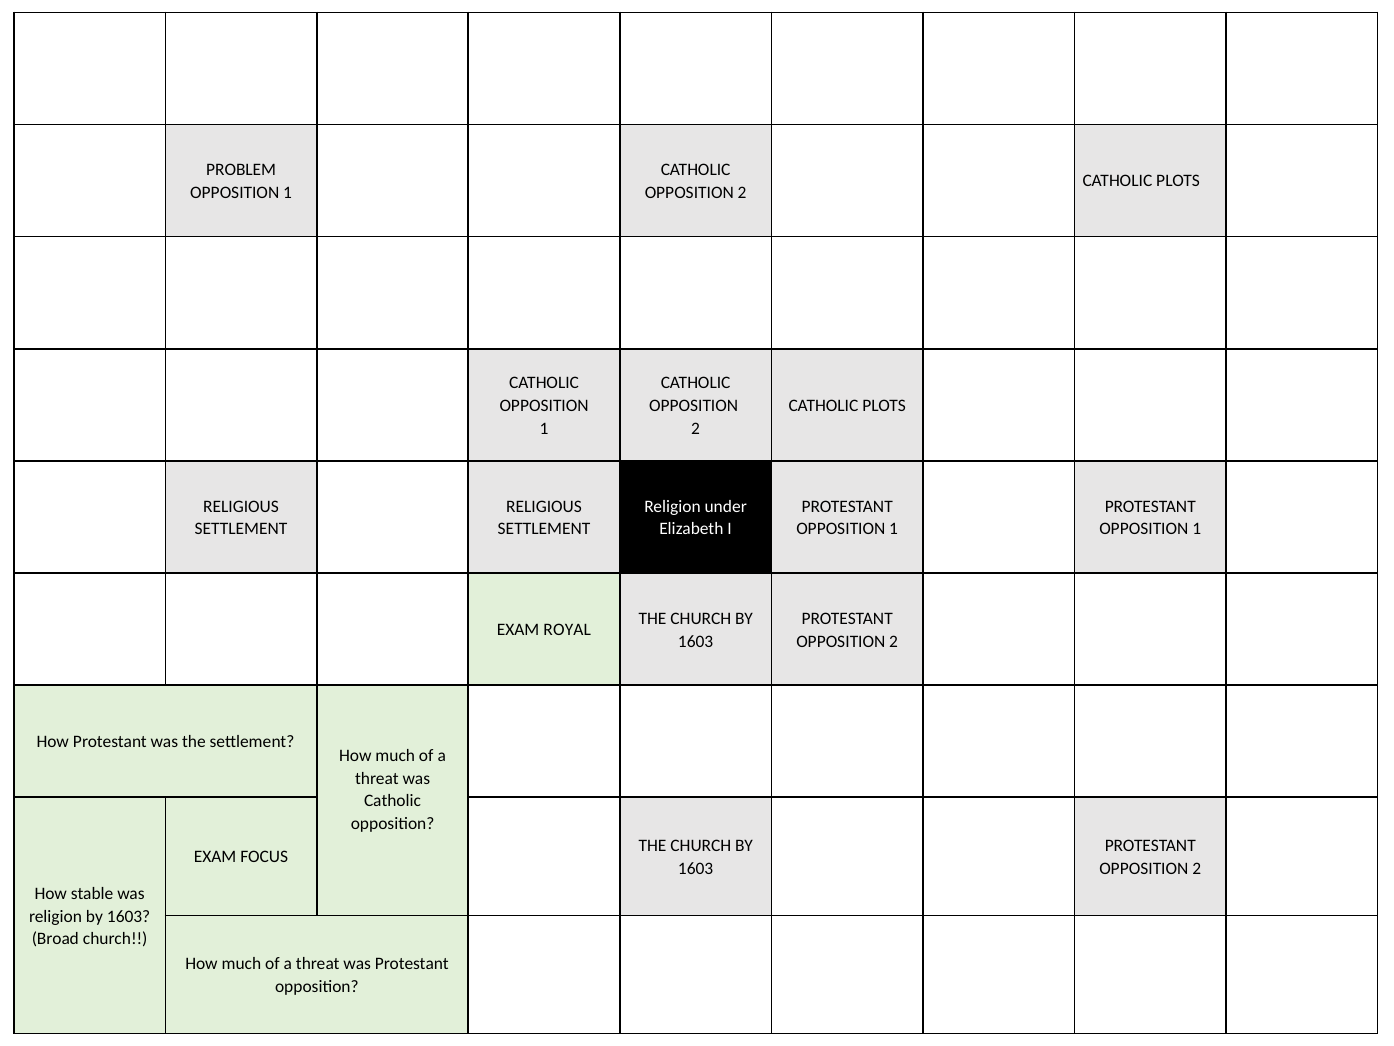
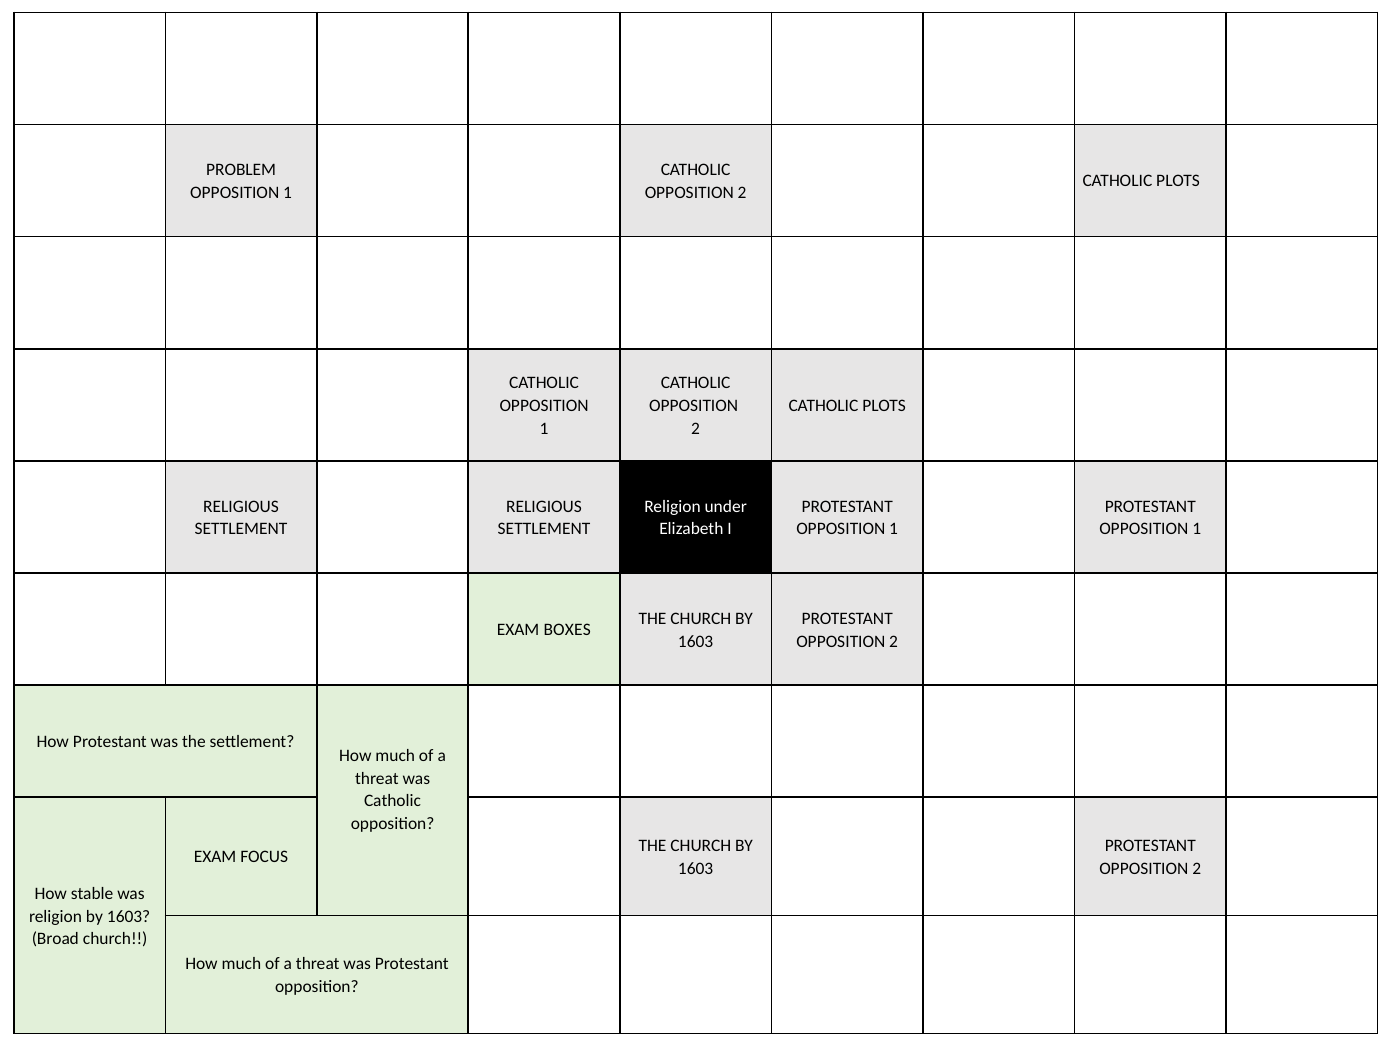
ROYAL: ROYAL -> BOXES (567, 630)
